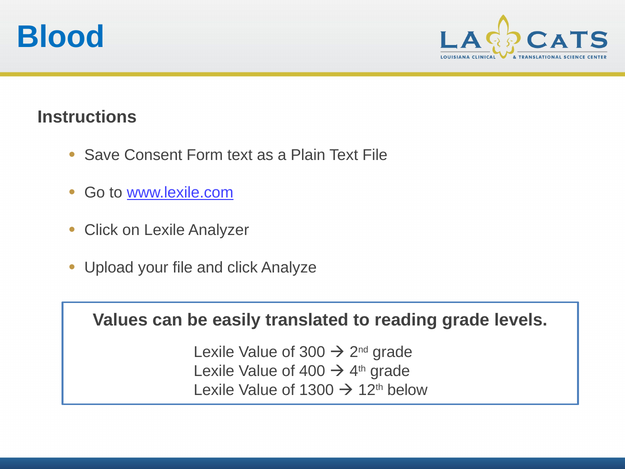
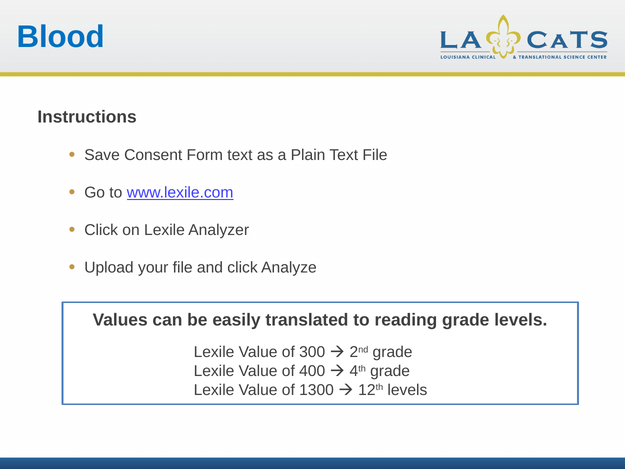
12th below: below -> levels (407, 390)
